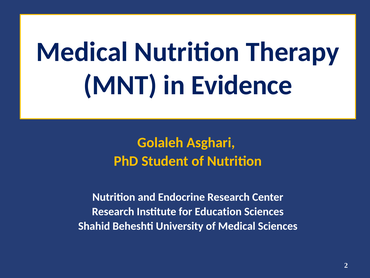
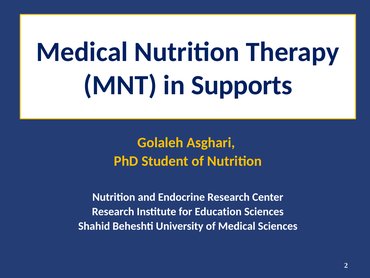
Evidence: Evidence -> Supports (242, 85)
